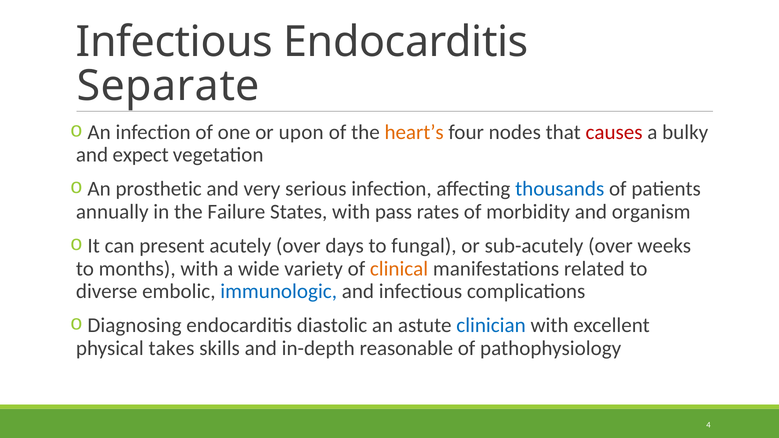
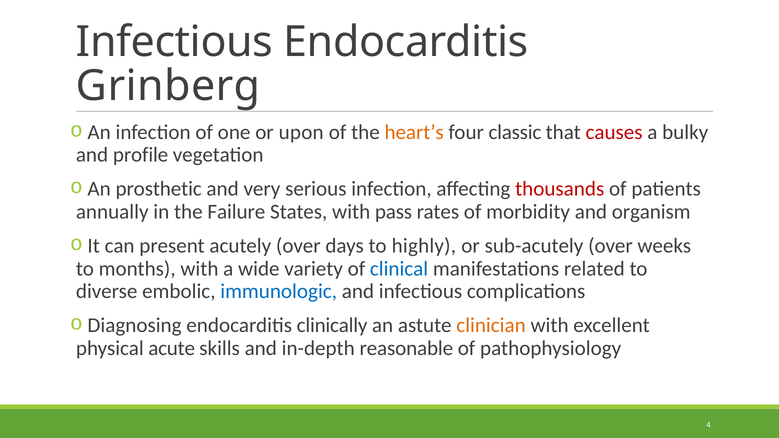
Separate: Separate -> Grinberg (168, 86)
nodes: nodes -> classic (515, 132)
expect: expect -> profile (141, 155)
thousands colour: blue -> red (560, 189)
fungal: fungal -> highly (424, 246)
clinical colour: orange -> blue (399, 269)
diastolic: diastolic -> clinically (332, 326)
clinician colour: blue -> orange (491, 326)
takes: takes -> acute (172, 348)
